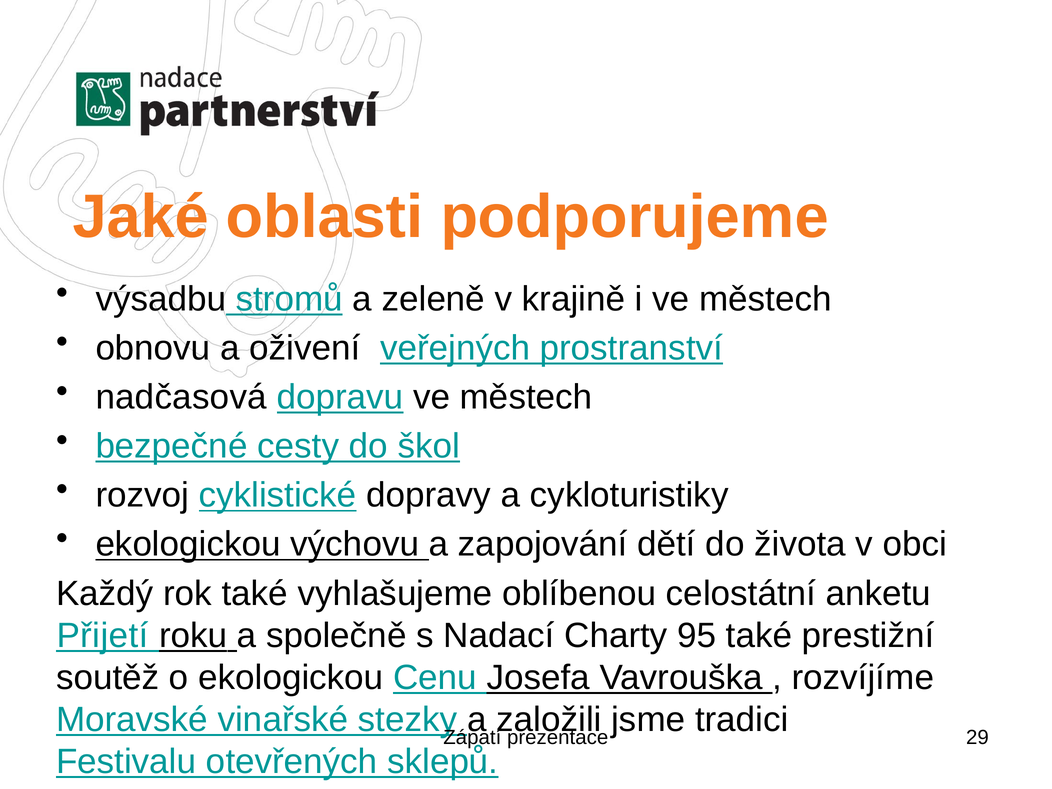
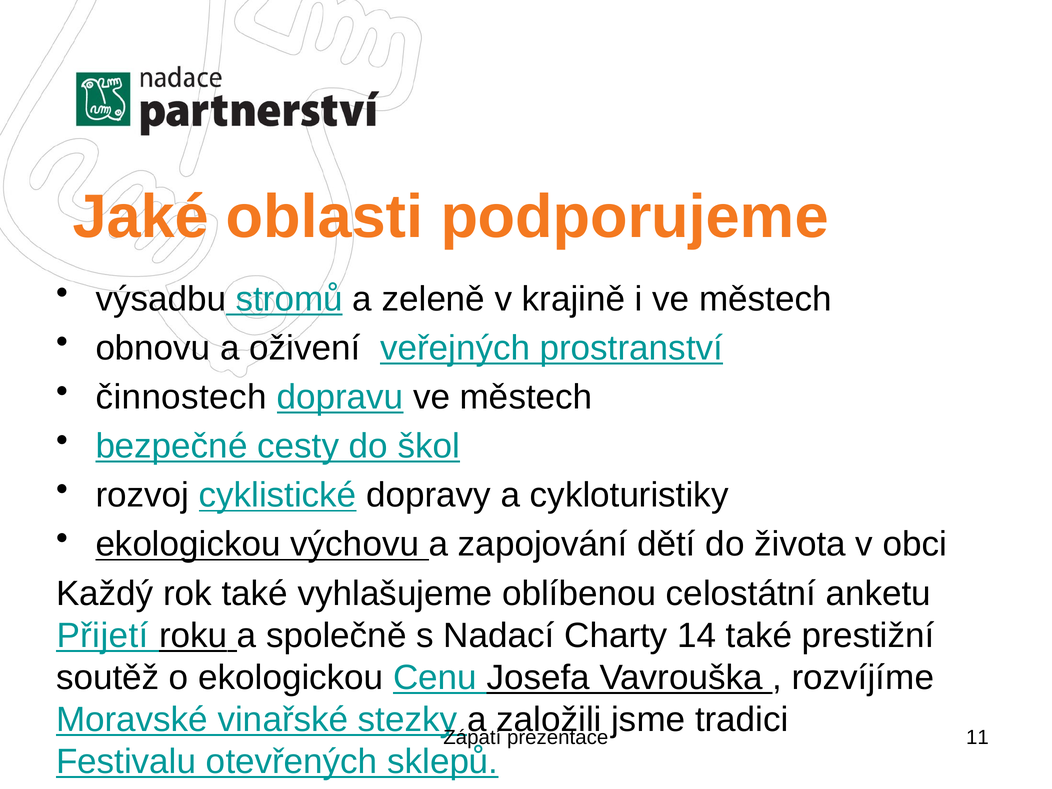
nadčasová: nadčasová -> činnostech (181, 397)
95: 95 -> 14 (697, 636)
29: 29 -> 11 (977, 737)
